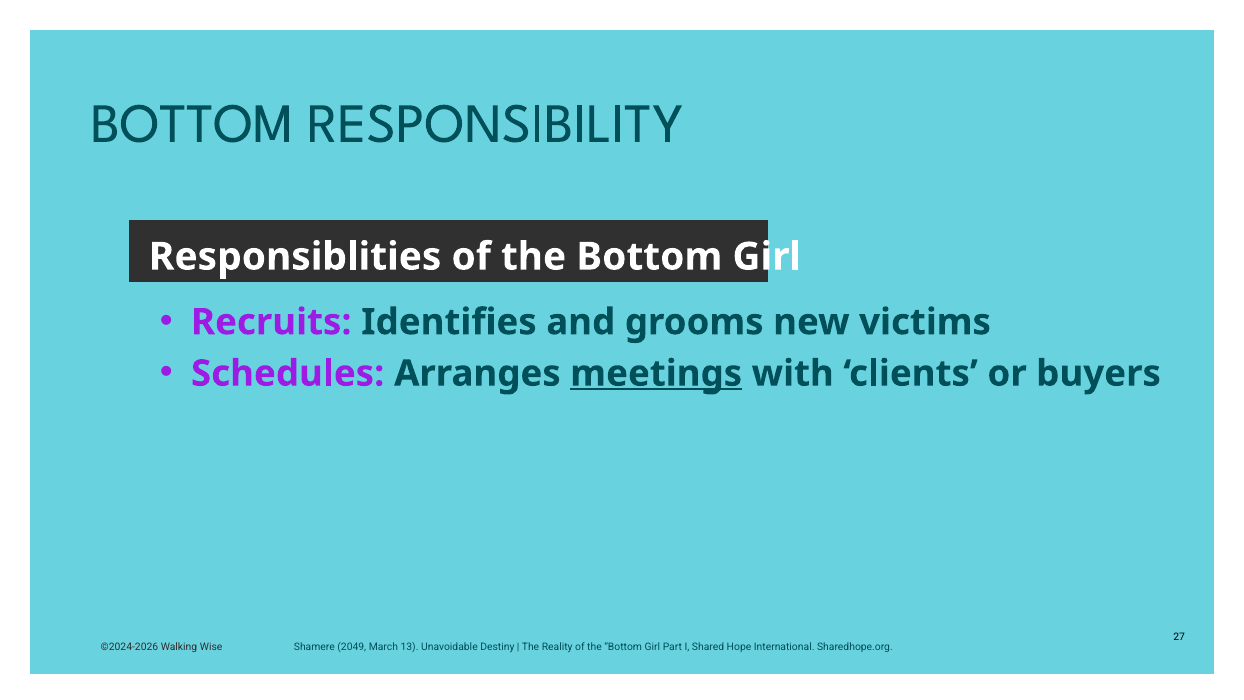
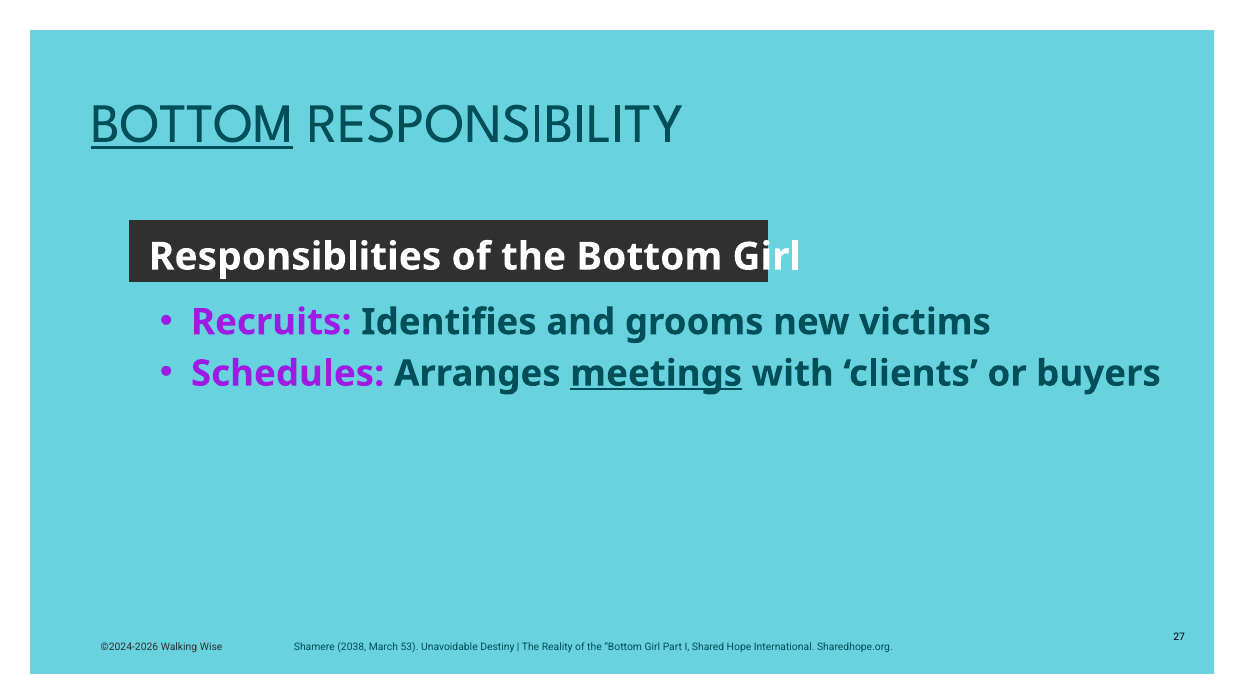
BOTTOM underline: none -> present (192, 124)
2049: 2049 -> 2038 (352, 646)
13: 13 -> 53 (410, 646)
